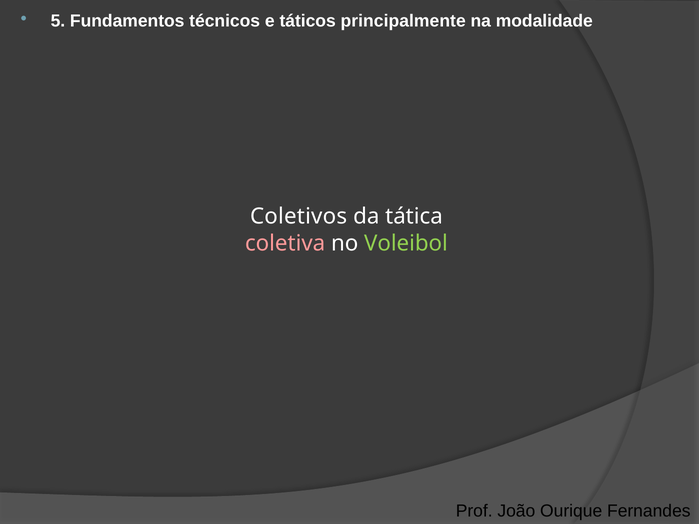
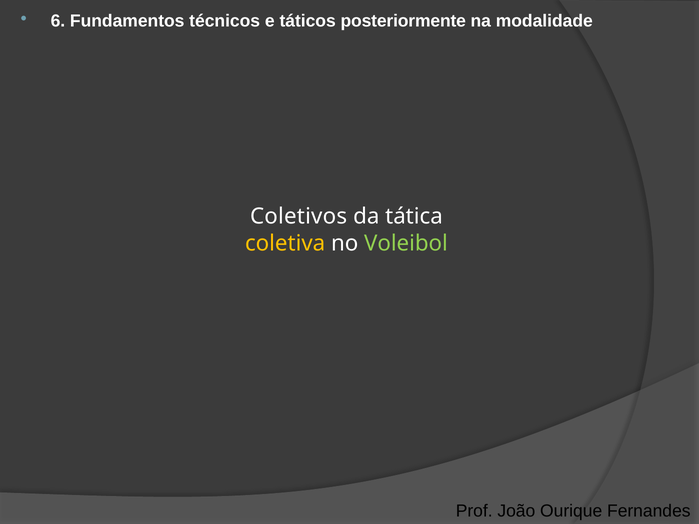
5: 5 -> 6 (58, 21)
principalmente: principalmente -> posteriormente (403, 21)
coletiva colour: pink -> yellow (285, 243)
